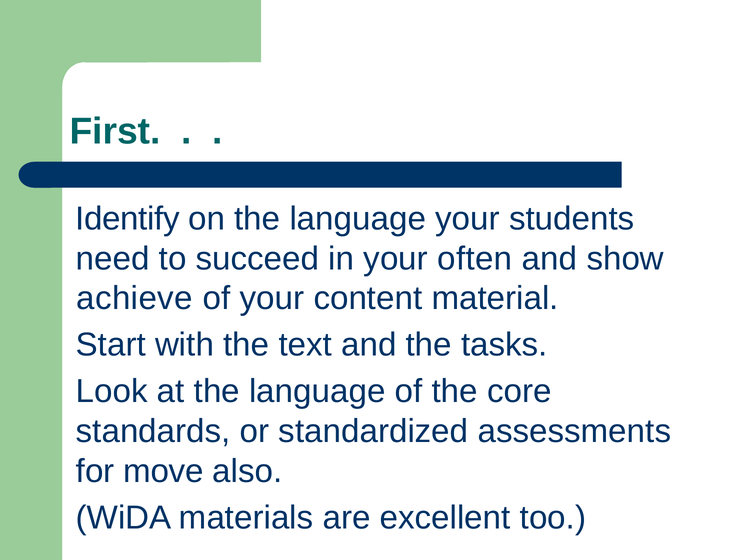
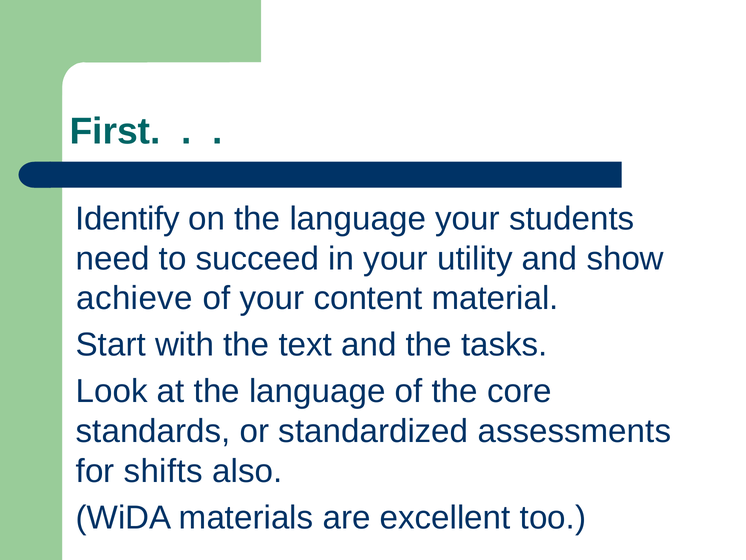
often: often -> utility (475, 258)
move: move -> shifts (163, 471)
